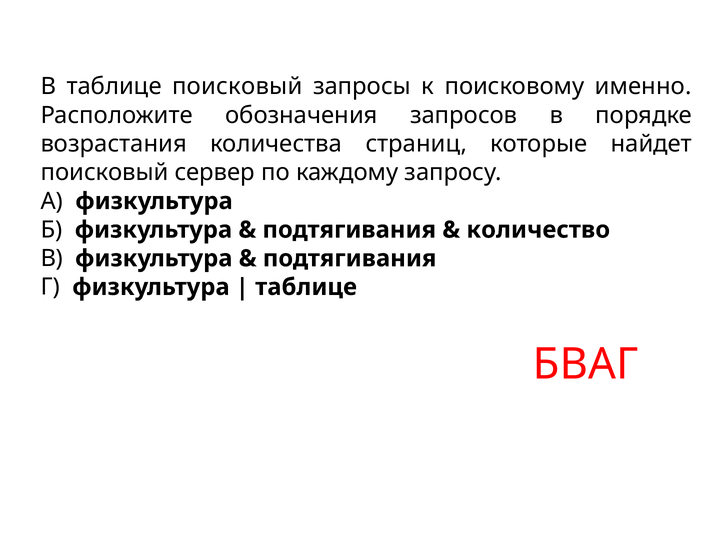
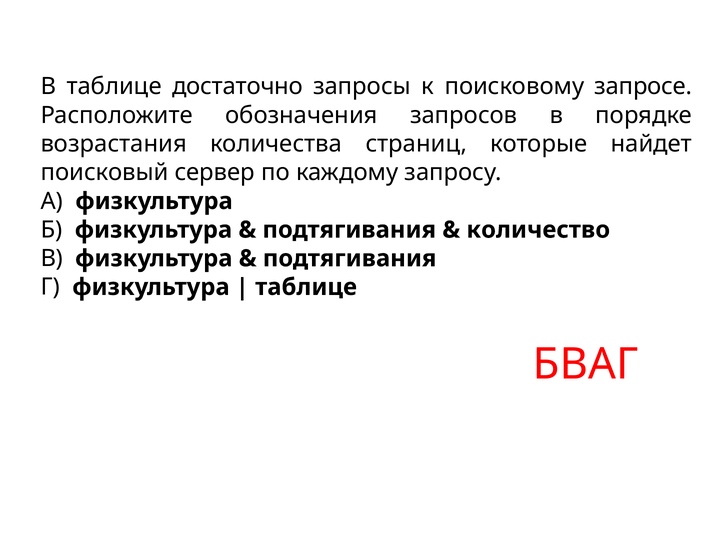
таблице поисковый: поисковый -> достаточно (238, 87)
именно: именно -> запросе (643, 87)
